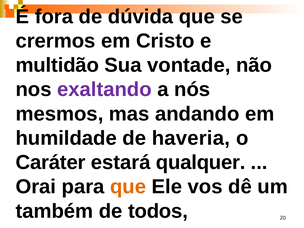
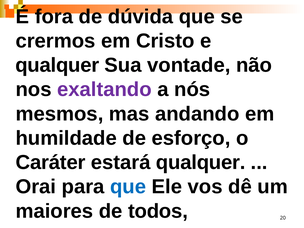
multidão: multidão -> qualquer (57, 65)
haveria: haveria -> esforço (191, 138)
que colour: orange -> blue (128, 187)
também: também -> maiores (54, 211)
